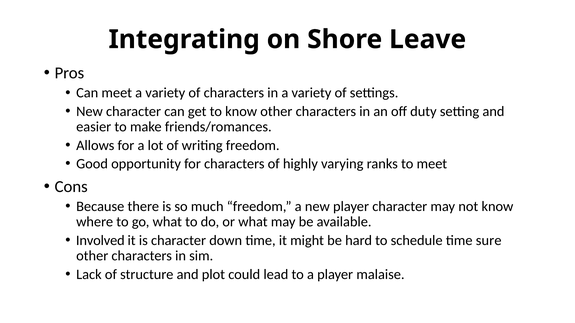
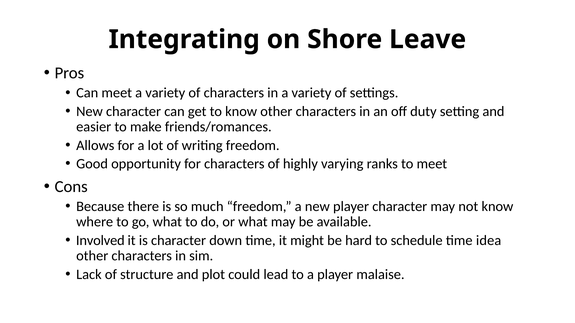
sure: sure -> idea (489, 241)
